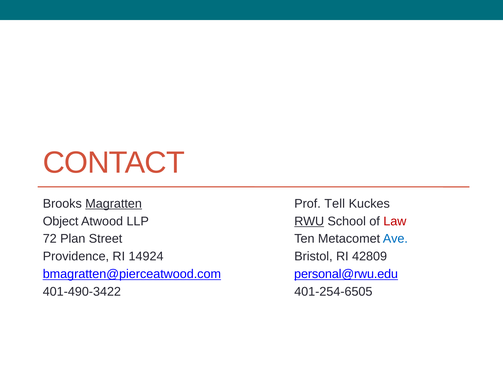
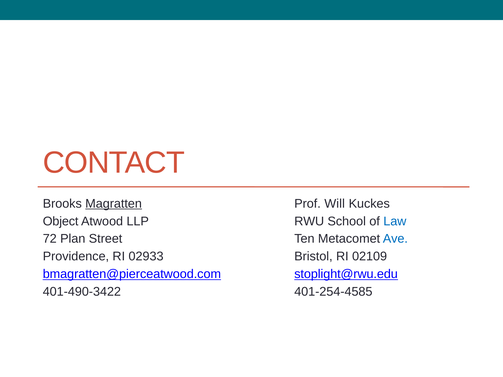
Tell: Tell -> Will (335, 204)
RWU underline: present -> none (309, 221)
Law colour: red -> blue (395, 221)
14924: 14924 -> 02933 (146, 257)
42809: 42809 -> 02109 (370, 257)
personal@rwu.edu: personal@rwu.edu -> stoplight@rwu.edu (346, 274)
401-254-6505: 401-254-6505 -> 401-254-4585 (333, 292)
